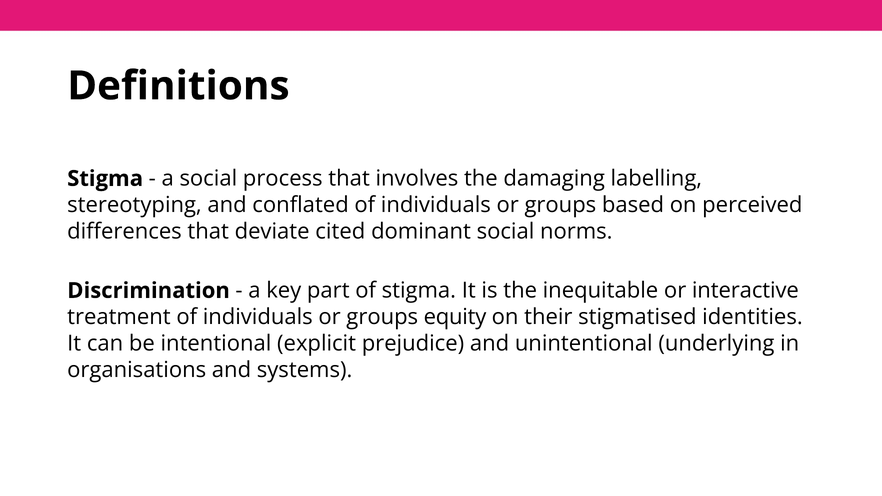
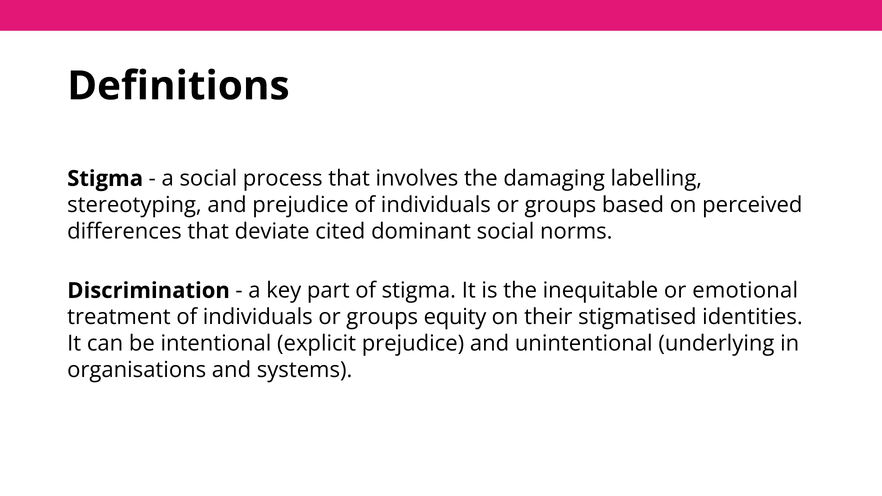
and conflated: conflated -> prejudice (301, 205)
interactive: interactive -> emotional (745, 291)
